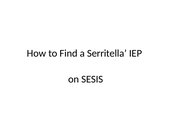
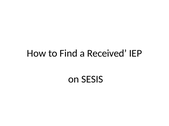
Serritella: Serritella -> Received (107, 54)
